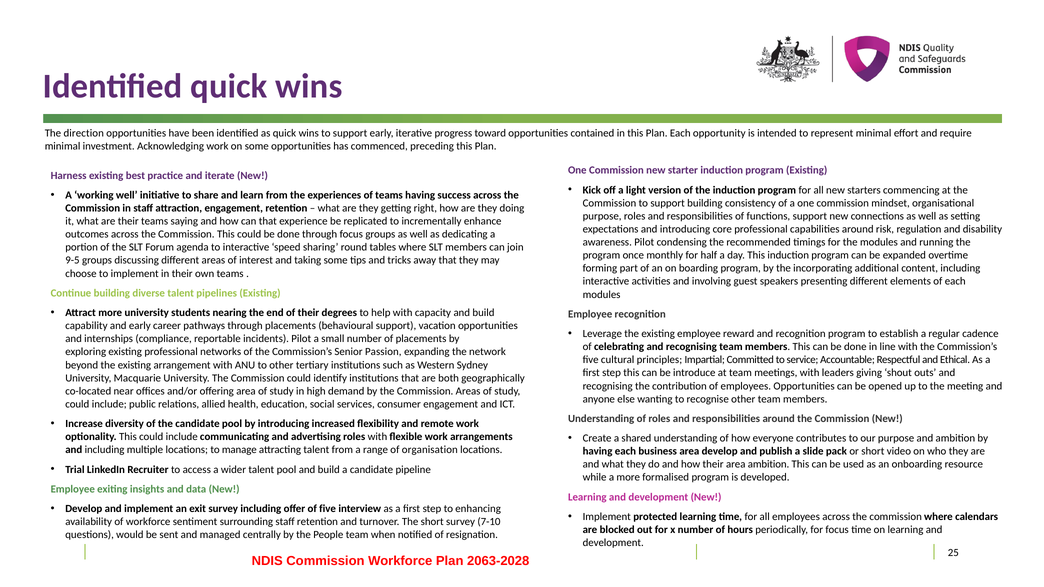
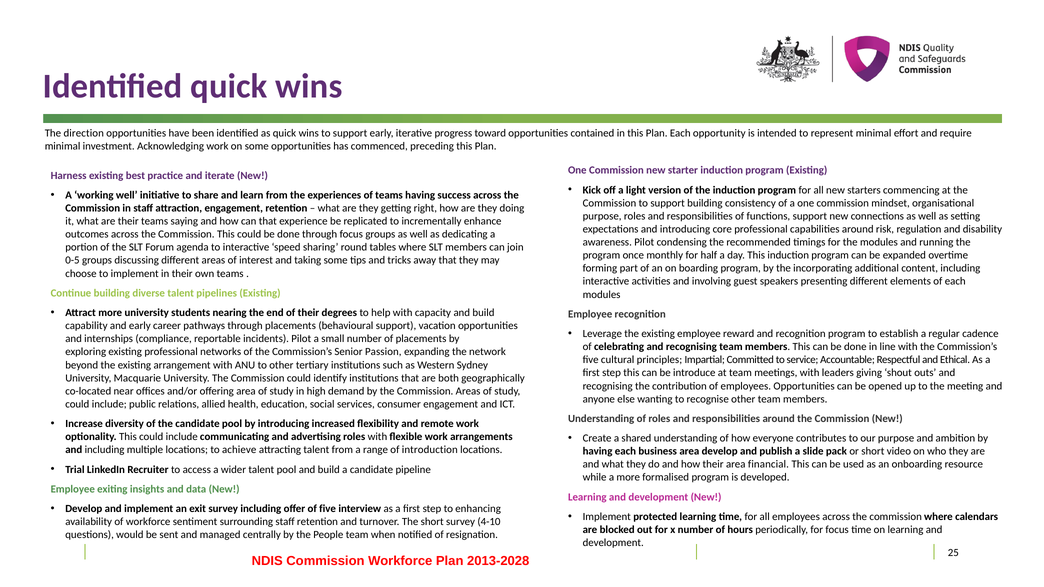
9-5: 9-5 -> 0-5 (72, 260)
manage: manage -> achieve (239, 450)
organisation: organisation -> introduction (430, 450)
area ambition: ambition -> financial (768, 465)
7-10: 7-10 -> 4-10 (489, 522)
2063-2028: 2063-2028 -> 2013-2028 (498, 561)
